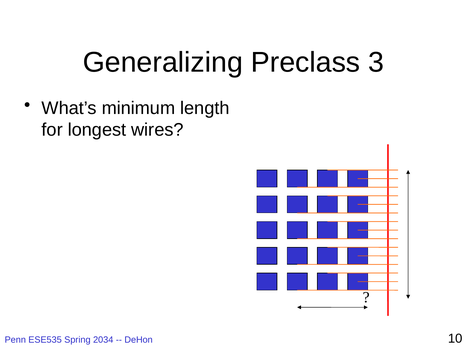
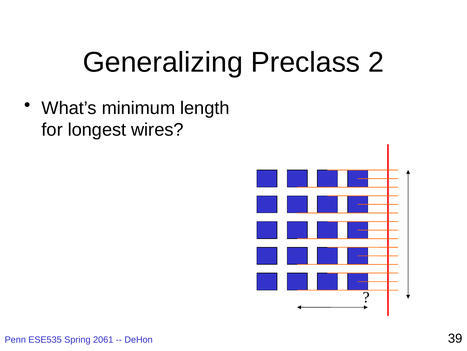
3: 3 -> 2 (376, 62)
2034: 2034 -> 2061 (103, 339)
10: 10 -> 39 (455, 338)
